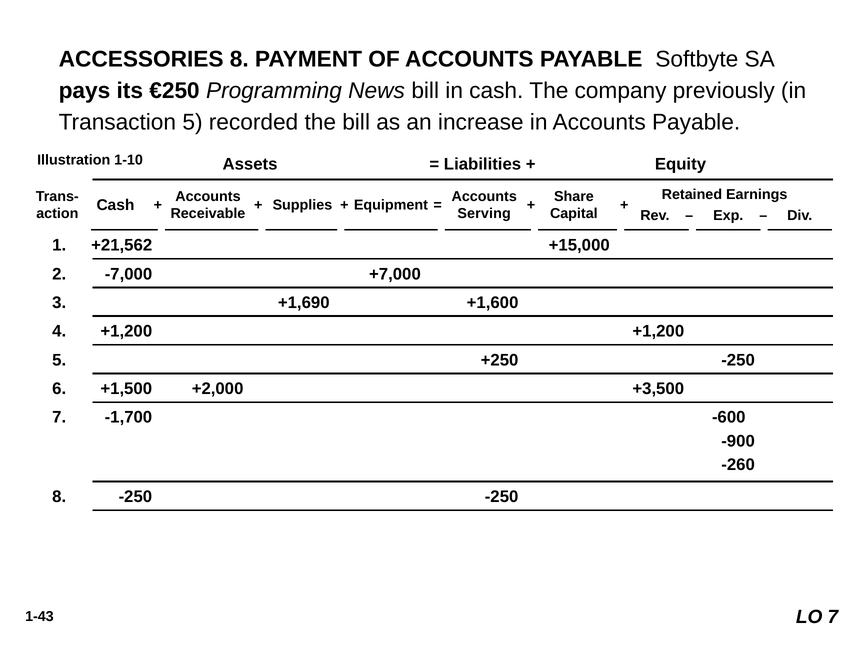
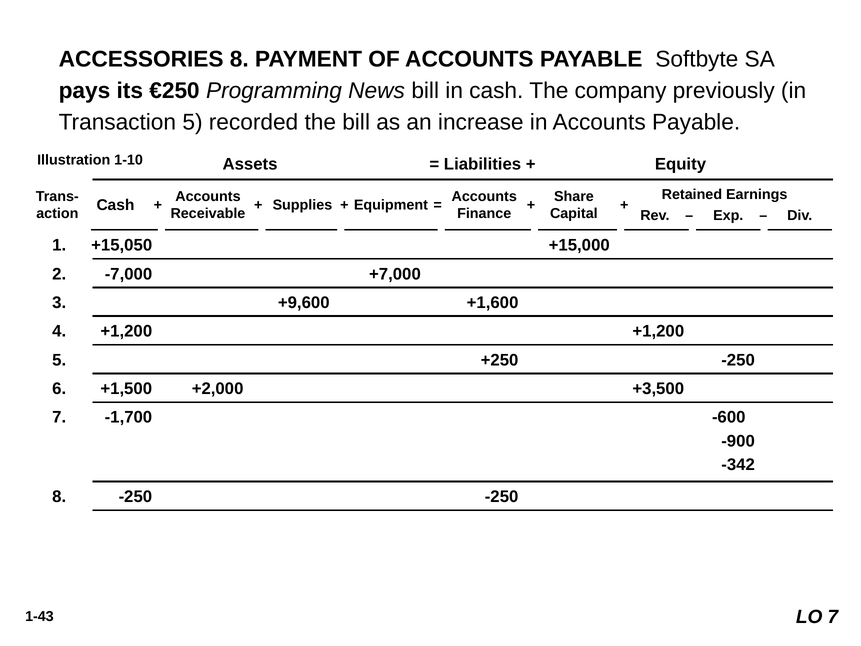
Serving: Serving -> Finance (484, 214)
+21,562: +21,562 -> +15,050 (122, 245)
+1,690: +1,690 -> +9,600 (304, 302)
-260: -260 -> -342 (738, 465)
